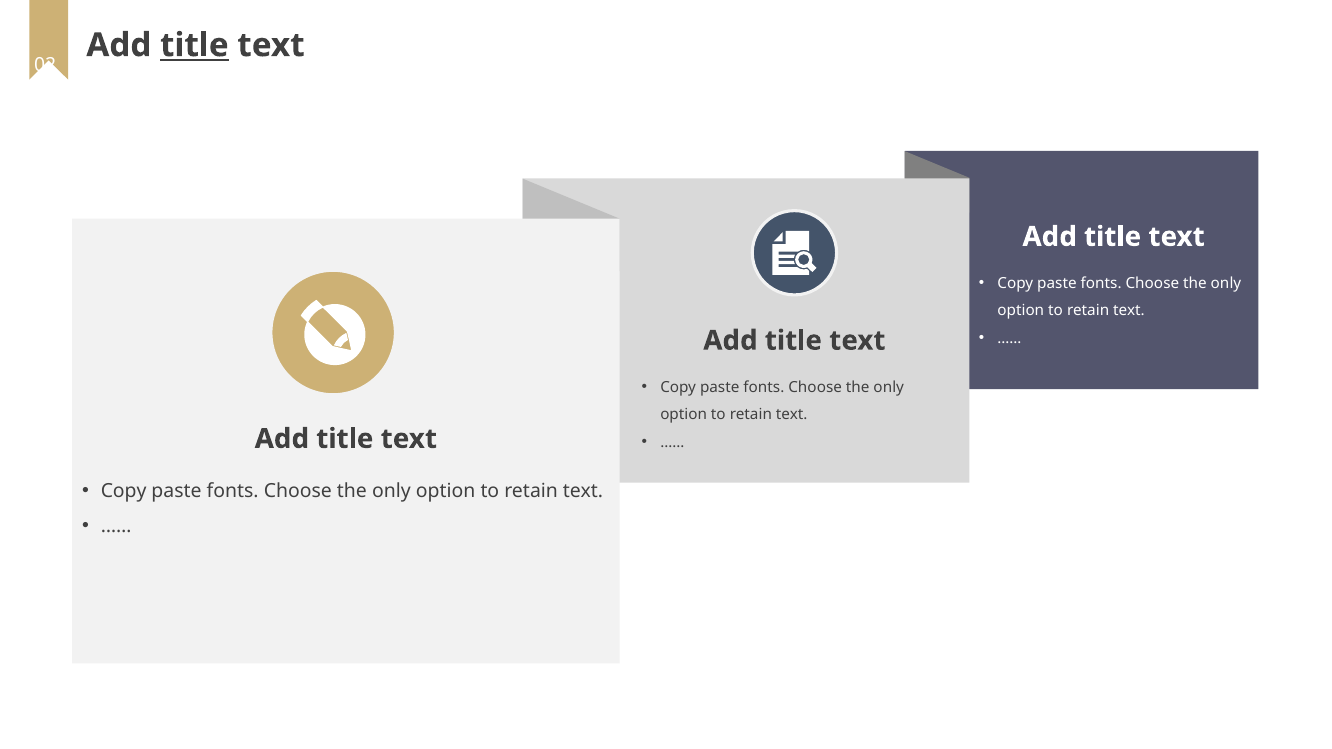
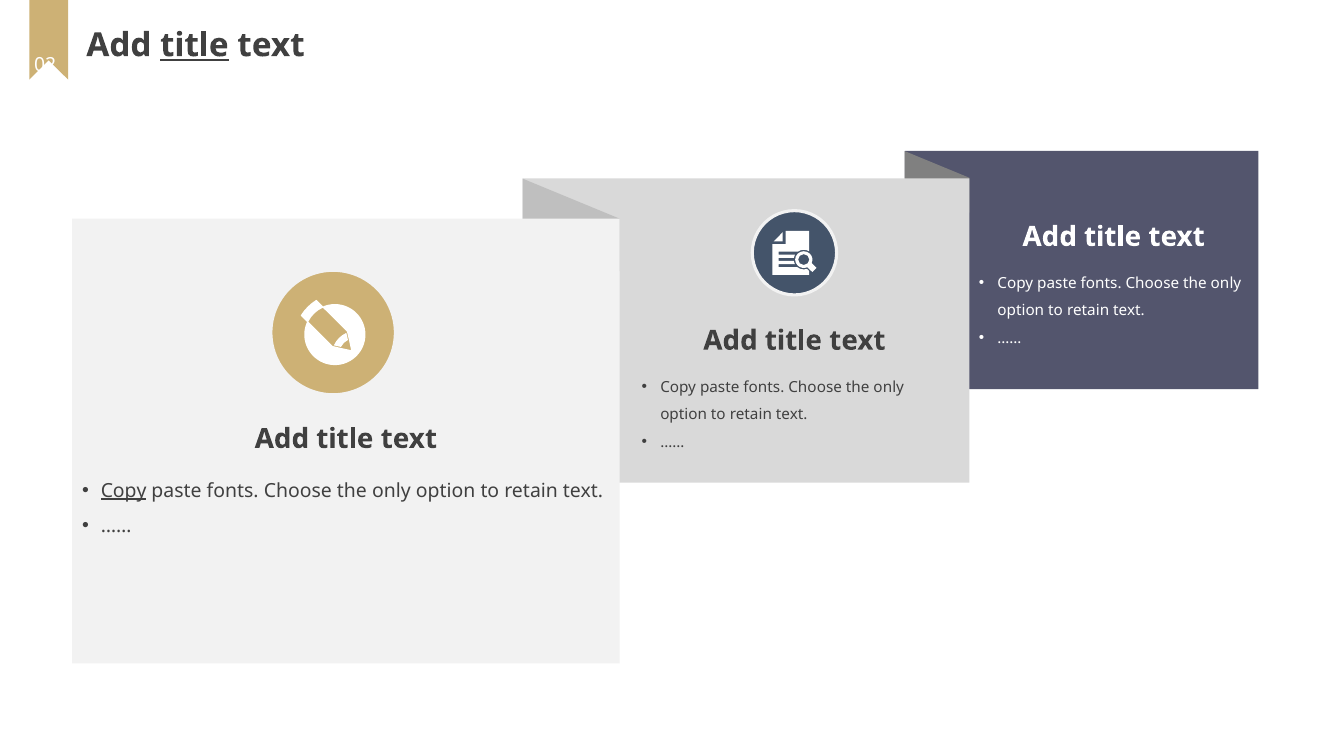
Copy underline: none -> present (124, 491)
